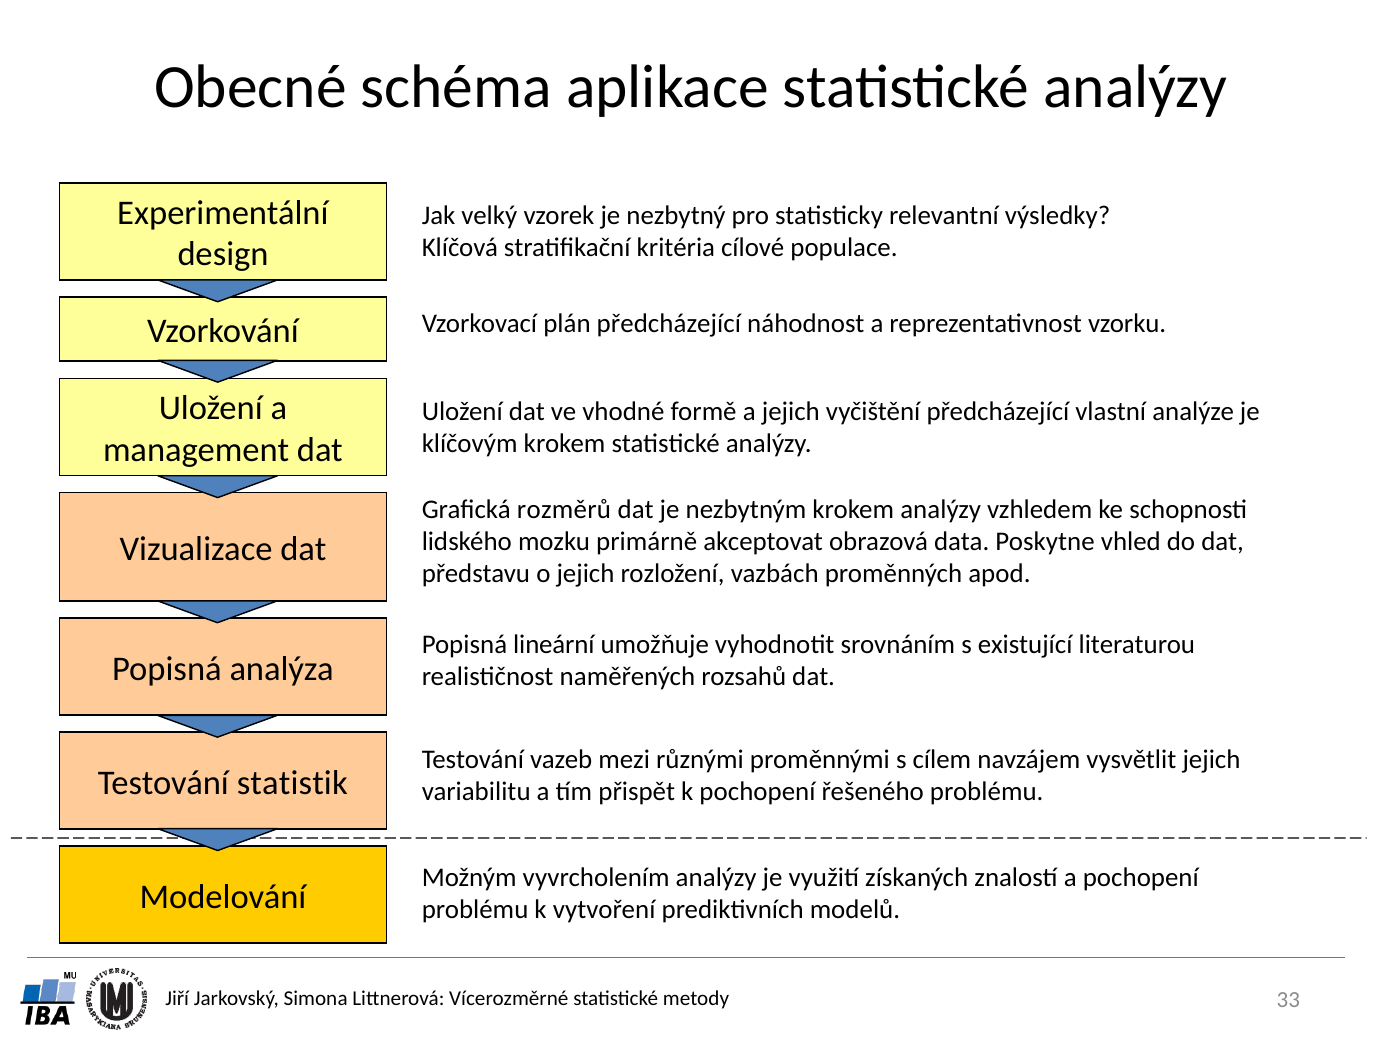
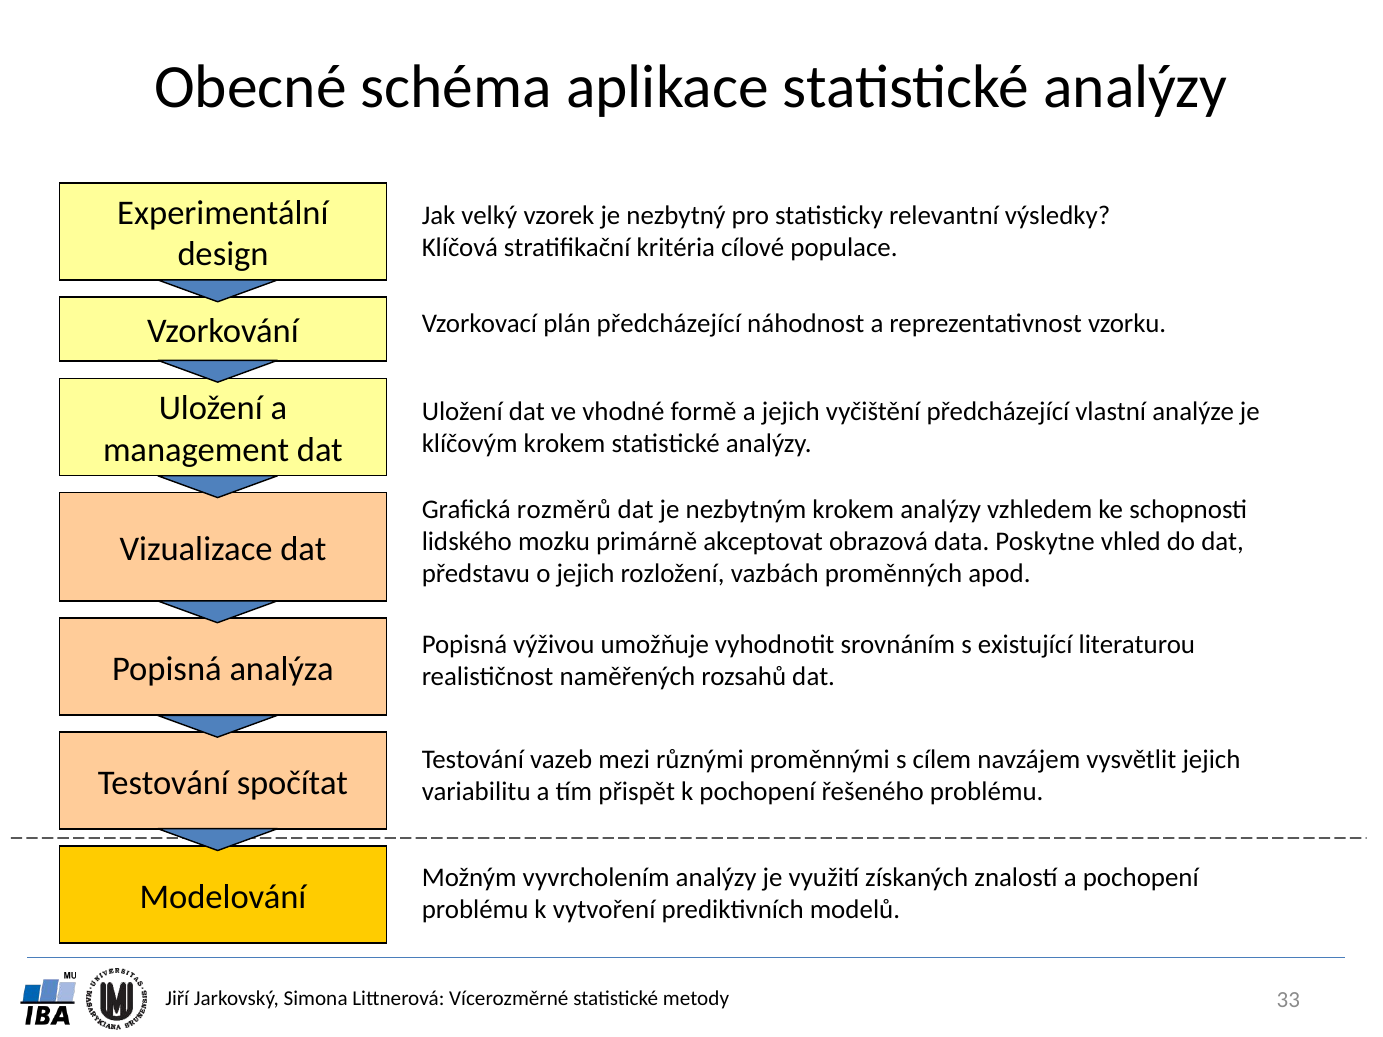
lineární: lineární -> výživou (554, 644)
statistik: statistik -> spočítat (292, 783)
